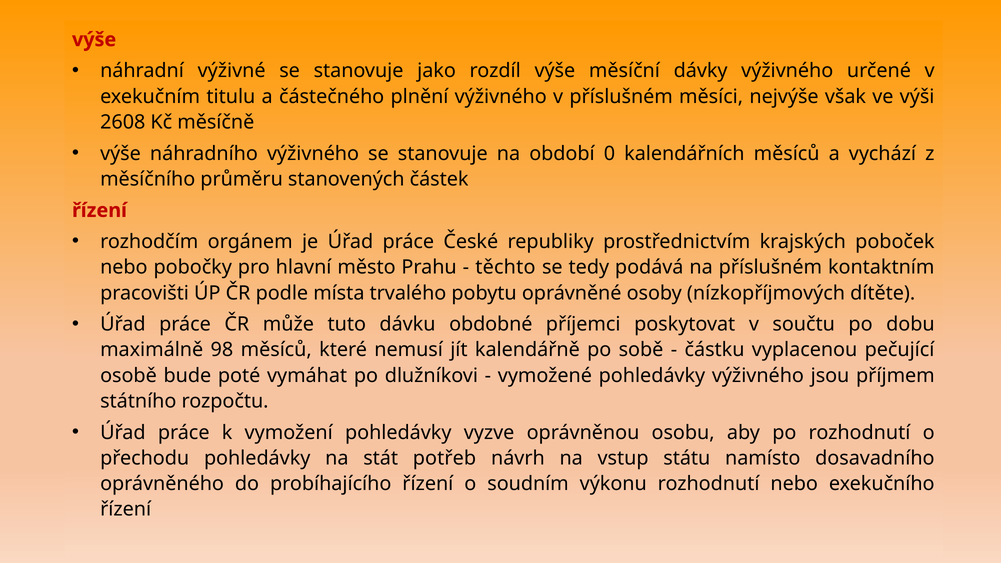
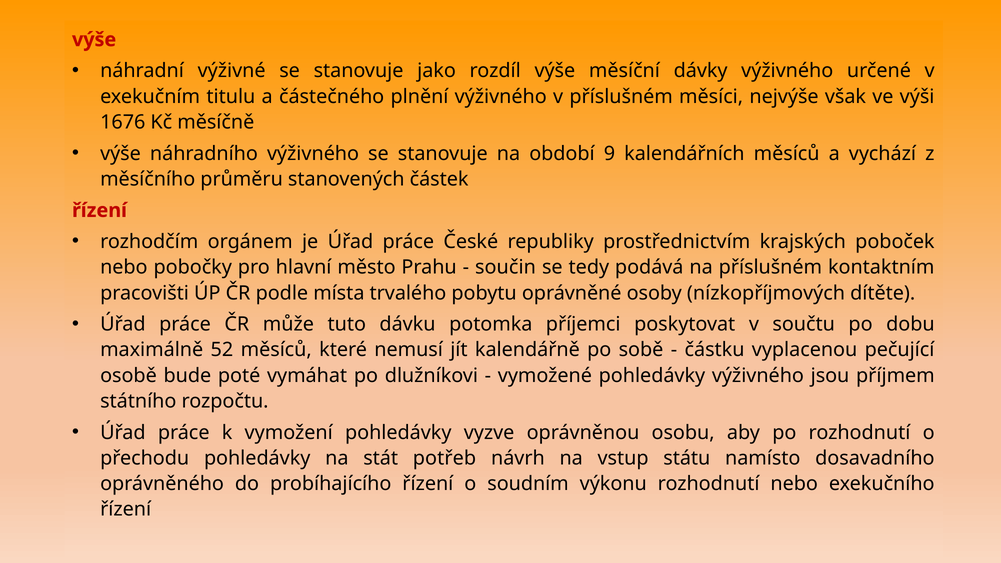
2608: 2608 -> 1676 (123, 122)
0: 0 -> 9 (609, 154)
těchto: těchto -> součin (505, 267)
obdobné: obdobné -> potomka (491, 324)
98: 98 -> 52 (222, 350)
